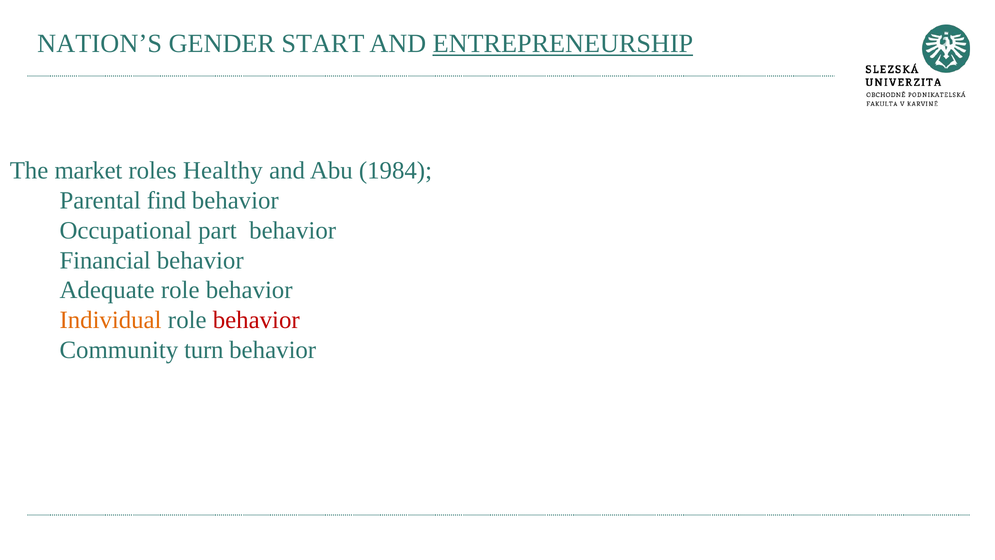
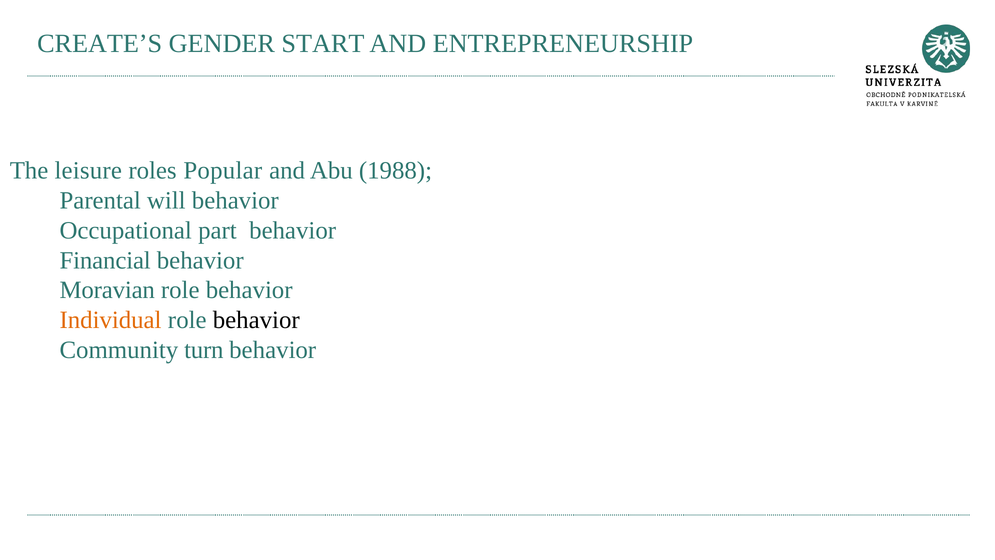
NATION’S: NATION’S -> CREATE’S (100, 44)
ENTREPRENEURSHIP underline: present -> none (563, 44)
market: market -> leisure (88, 171)
Healthy: Healthy -> Popular (223, 171)
1984: 1984 -> 1988 (395, 171)
find: find -> will (166, 201)
Adequate: Adequate -> Moravian (107, 290)
behavior colour: red -> black (256, 320)
